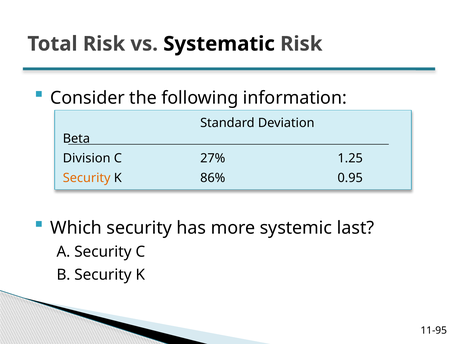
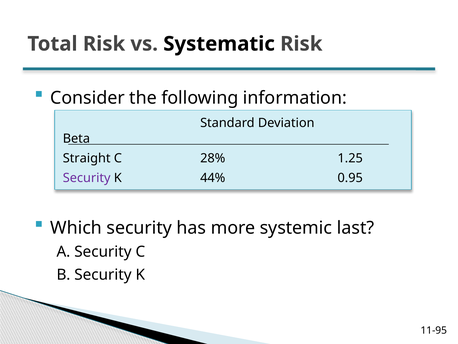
Division: Division -> Straight (87, 158)
27%: 27% -> 28% (213, 158)
Security colour: orange -> purple (87, 178)
86%: 86% -> 44% (213, 178)
